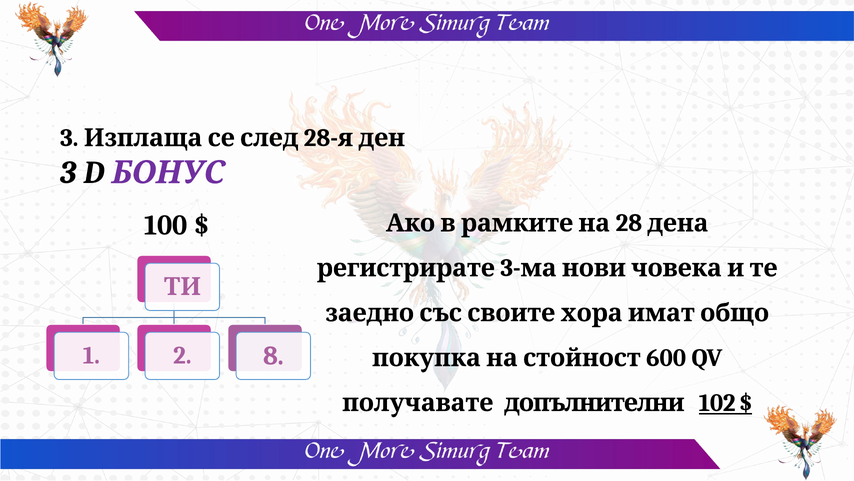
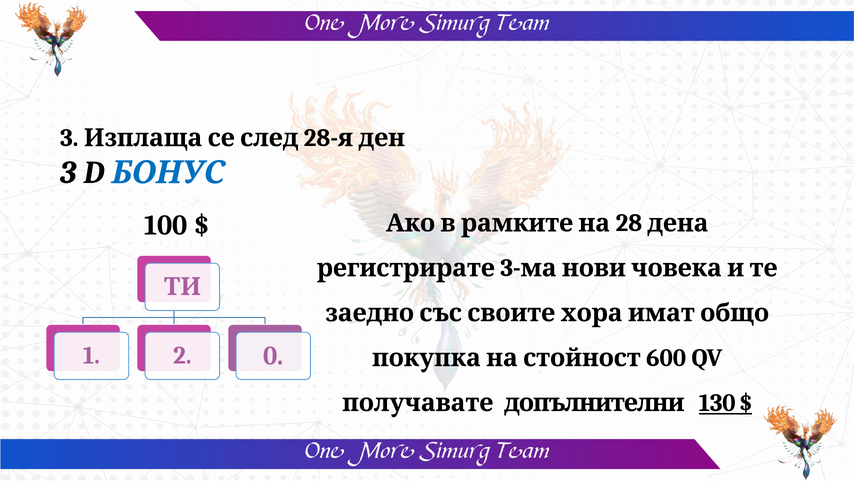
БОНУС colour: purple -> blue (168, 172)
8: 8 -> 0 (273, 355)
102: 102 -> 130 (717, 402)
